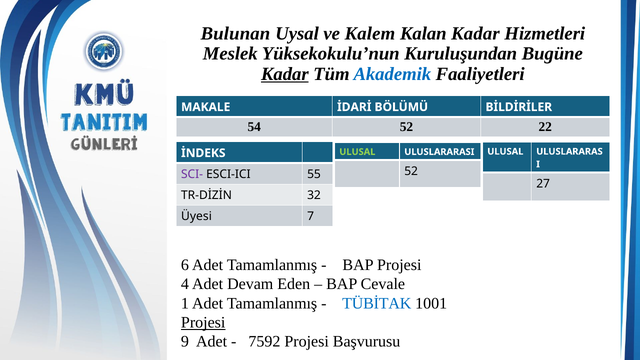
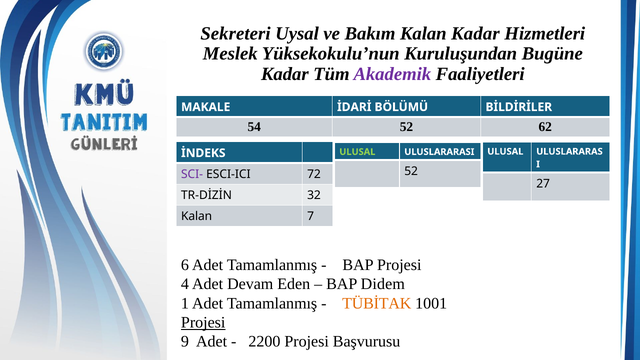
Bulunan: Bulunan -> Sekreteri (236, 34)
Kalem: Kalem -> Bakım (370, 34)
Kadar underline: present -> none (285, 74)
Akademik colour: blue -> purple (392, 74)
22: 22 -> 62 (545, 127)
55: 55 -> 72 (314, 174)
Üyesi: Üyesi -> Kalan (197, 217)
Cevale: Cevale -> Didem (383, 284)
TÜBİTAK colour: blue -> orange (377, 303)
7592: 7592 -> 2200 (264, 342)
